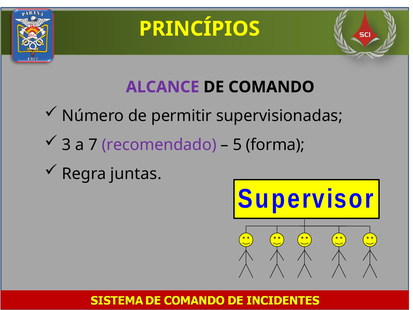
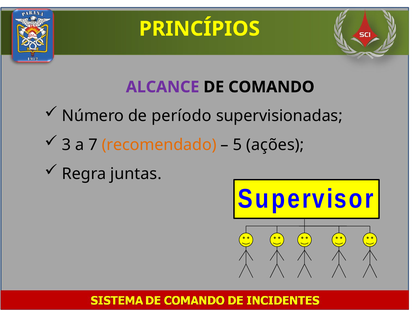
permitir: permitir -> período (181, 116)
recomendado colour: purple -> orange (159, 145)
forma: forma -> ações (275, 145)
